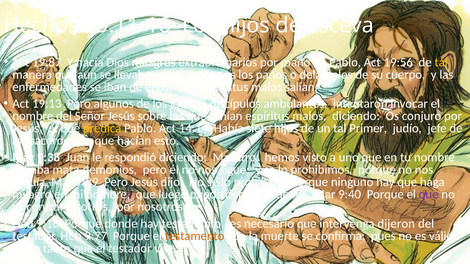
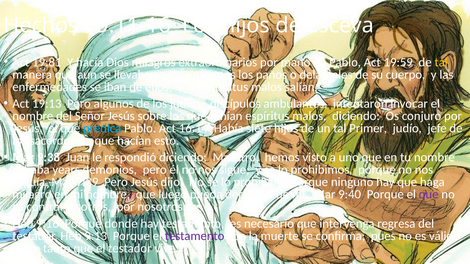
19:87: 19:87 -> 19:81 (47, 62)
19:56: 19:56 -> 19:59 (398, 62)
predica colour: yellow -> light blue (102, 128)
14:14: 14:14 -> 16:14 (193, 128)
mata: mata -> years (66, 170)
dijeron: dijeron -> regresa (396, 224)
9:77: 9:77 -> 9:13 (96, 236)
testamento colour: orange -> purple (195, 236)
